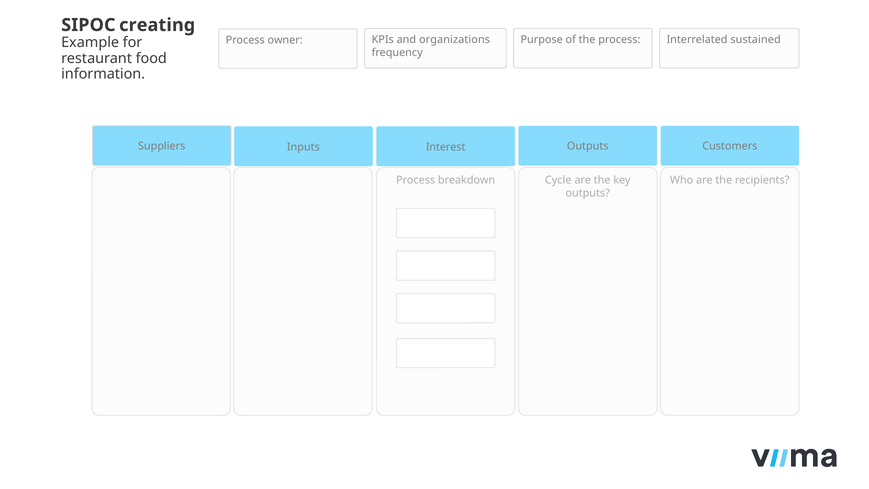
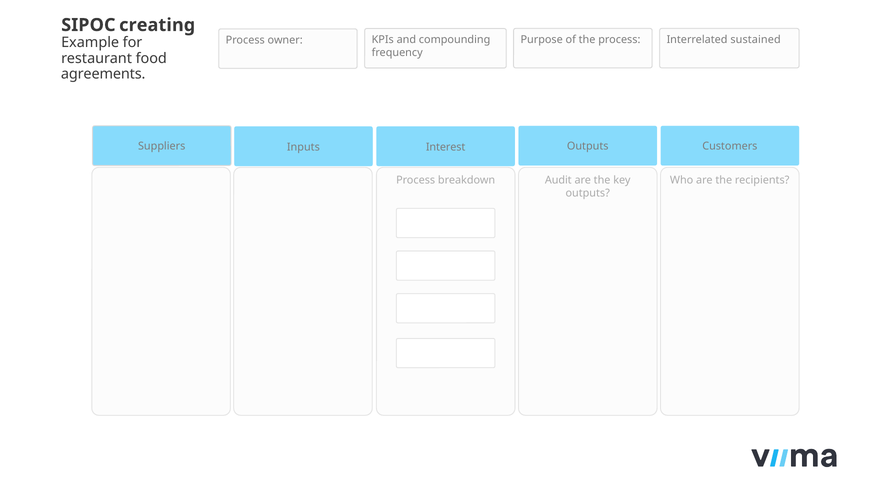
organizations: organizations -> compounding (455, 40)
information: information -> agreements (103, 74)
Cycle: Cycle -> Audit (558, 180)
